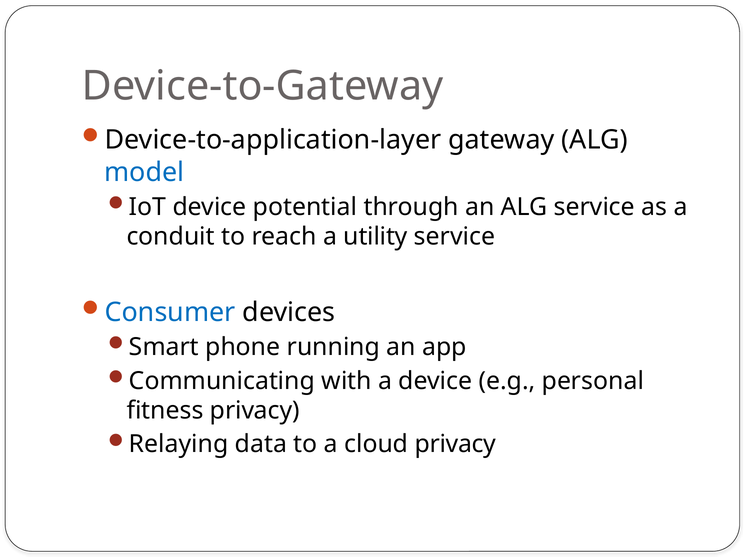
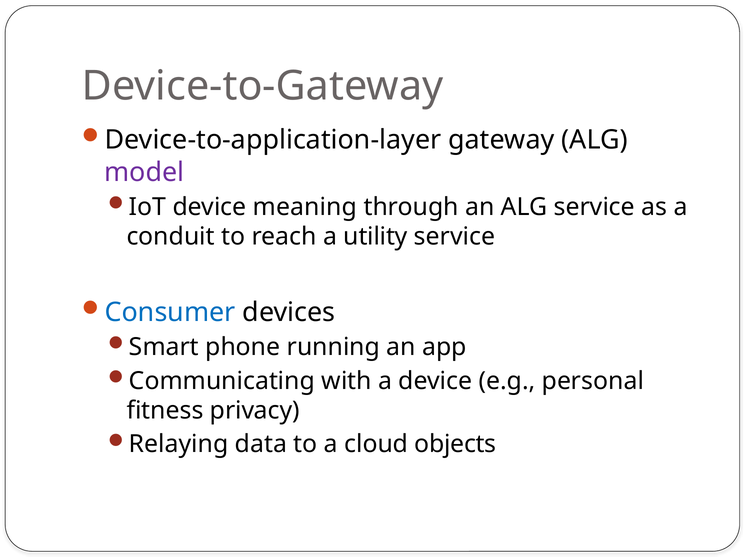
model colour: blue -> purple (144, 172)
potential: potential -> meaning (305, 207)
cloud privacy: privacy -> objects (455, 444)
